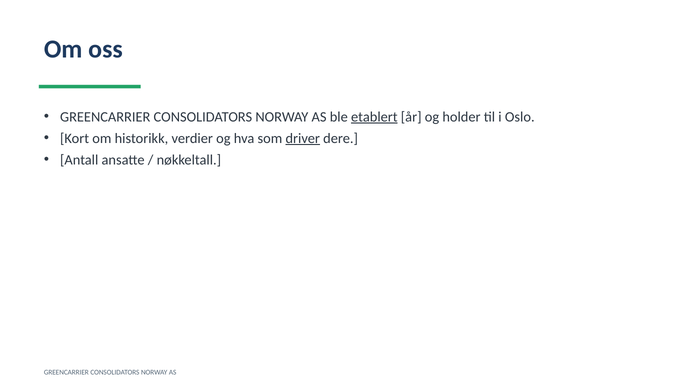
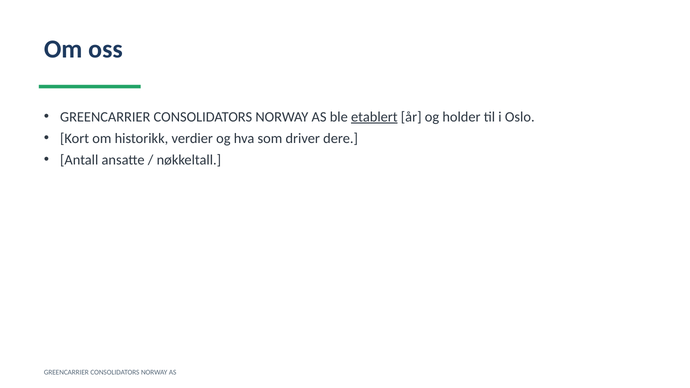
driver underline: present -> none (303, 138)
